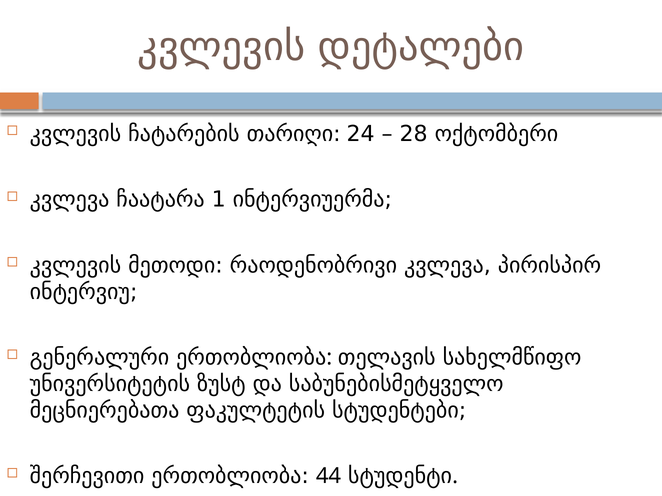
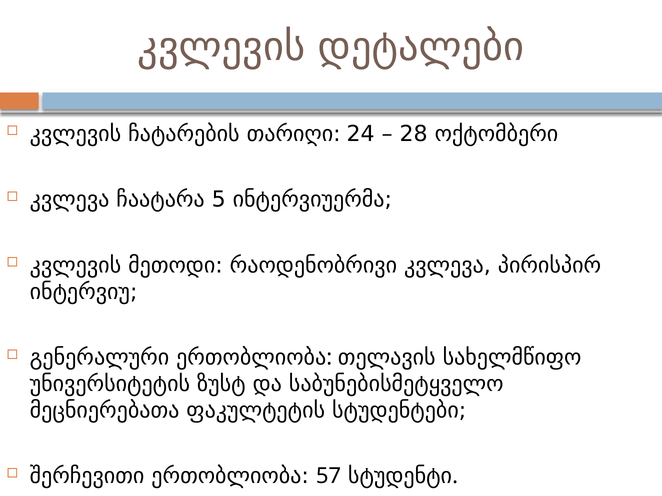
1: 1 -> 5 (219, 200)
44: 44 -> 57 (328, 477)
